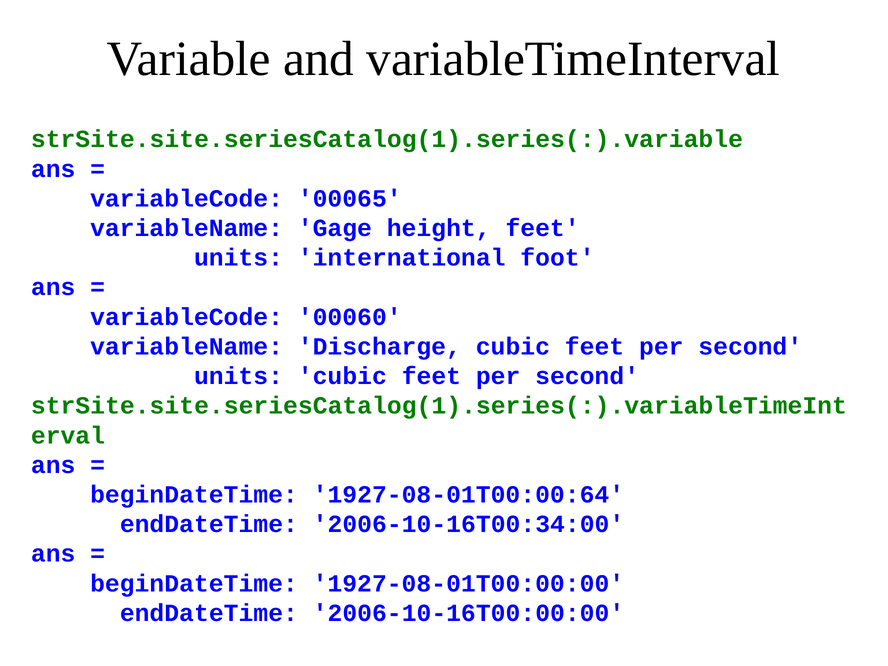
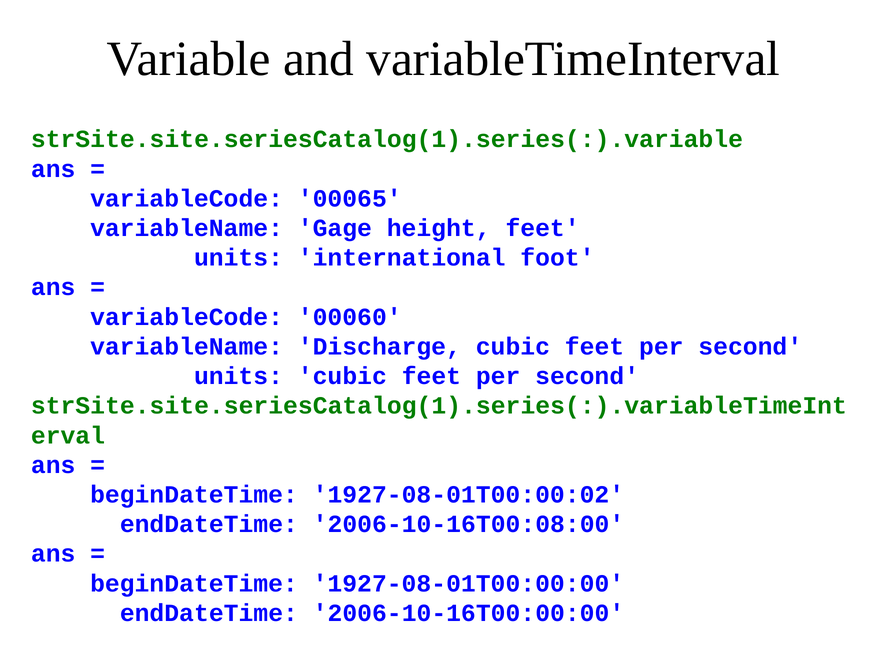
1927-08-01T00:00:64: 1927-08-01T00:00:64 -> 1927-08-01T00:00:02 (468, 495)
2006-10-16T00:34:00: 2006-10-16T00:34:00 -> 2006-10-16T00:08:00 (468, 524)
